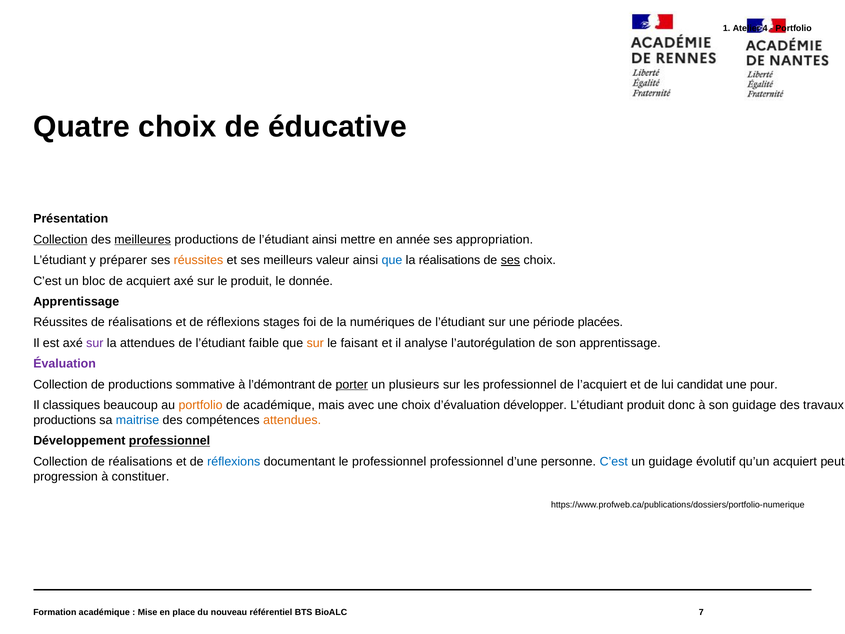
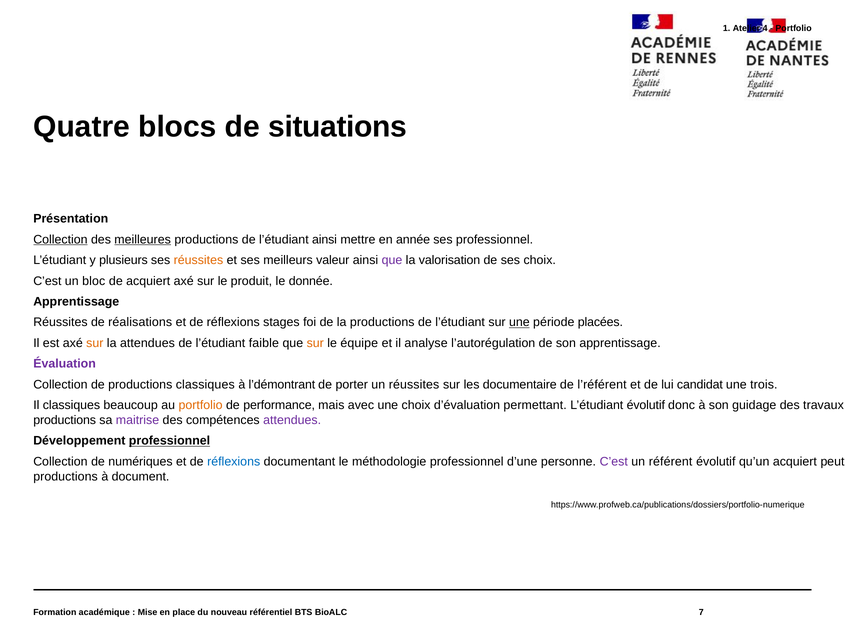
Quatre choix: choix -> blocs (178, 127)
éducative: éducative -> situations (338, 127)
ses appropriation: appropriation -> professionnel (495, 239)
préparer: préparer -> plusieurs (123, 260)
que colour: blue -> purple (392, 260)
la réalisations: réalisations -> valorisation (450, 260)
ses underline: present -> none (510, 260)
la numériques: numériques -> productions (382, 322)
une underline: none -> present (519, 322)
sur colour: purple -> orange (95, 343)
faisant: faisant -> équipe (359, 343)
productions sommative: sommative -> classiques (205, 384)
porter underline: present -> none (352, 384)
un plusieurs: plusieurs -> réussites (414, 384)
les professionnel: professionnel -> documentaire (520, 384)
l’acquiert: l’acquiert -> l’référent (602, 384)
pour: pour -> trois (764, 384)
de académique: académique -> performance (279, 405)
développer: développer -> permettant (535, 405)
L’étudiant produit: produit -> évolutif (646, 405)
maitrise colour: blue -> purple (138, 420)
attendues colour: orange -> purple (292, 420)
Collection de réalisations: réalisations -> numériques (140, 461)
le professionnel: professionnel -> méthodologie (389, 461)
C’est colour: blue -> purple (614, 461)
un guidage: guidage -> référent (671, 461)
progression: progression -> productions (66, 476)
constituer: constituer -> document (141, 476)
